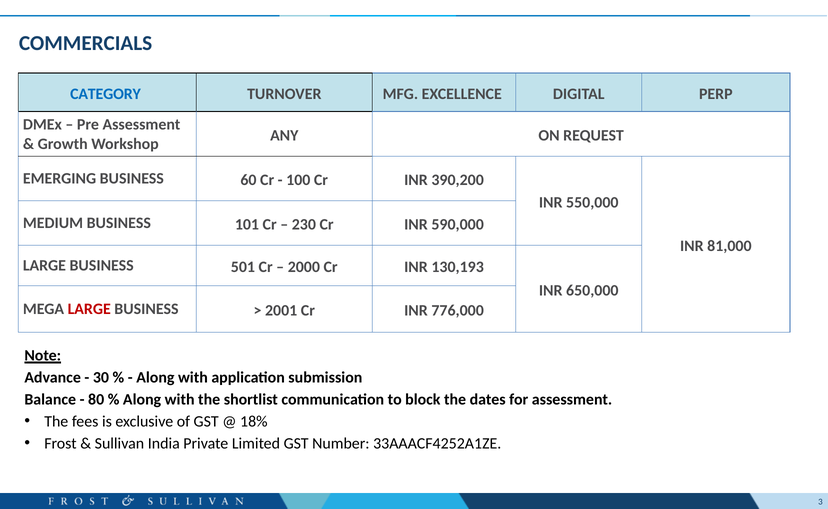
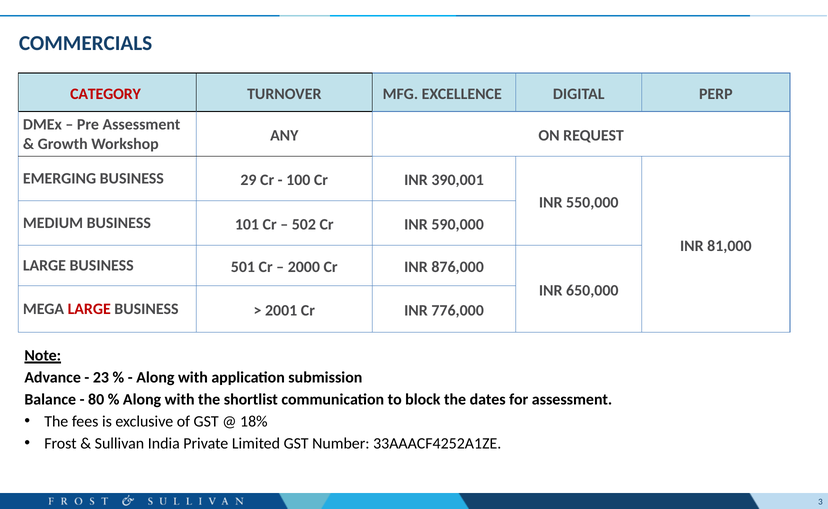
CATEGORY colour: blue -> red (105, 94)
60: 60 -> 29 (248, 180)
390,200: 390,200 -> 390,001 (458, 180)
230: 230 -> 502 (304, 225)
130,193: 130,193 -> 876,000 (458, 267)
30: 30 -> 23 (101, 378)
